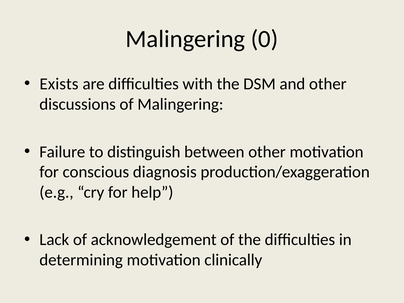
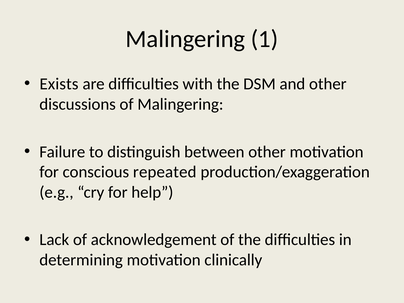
0: 0 -> 1 (265, 39)
diagnosis: diagnosis -> repeated (165, 172)
